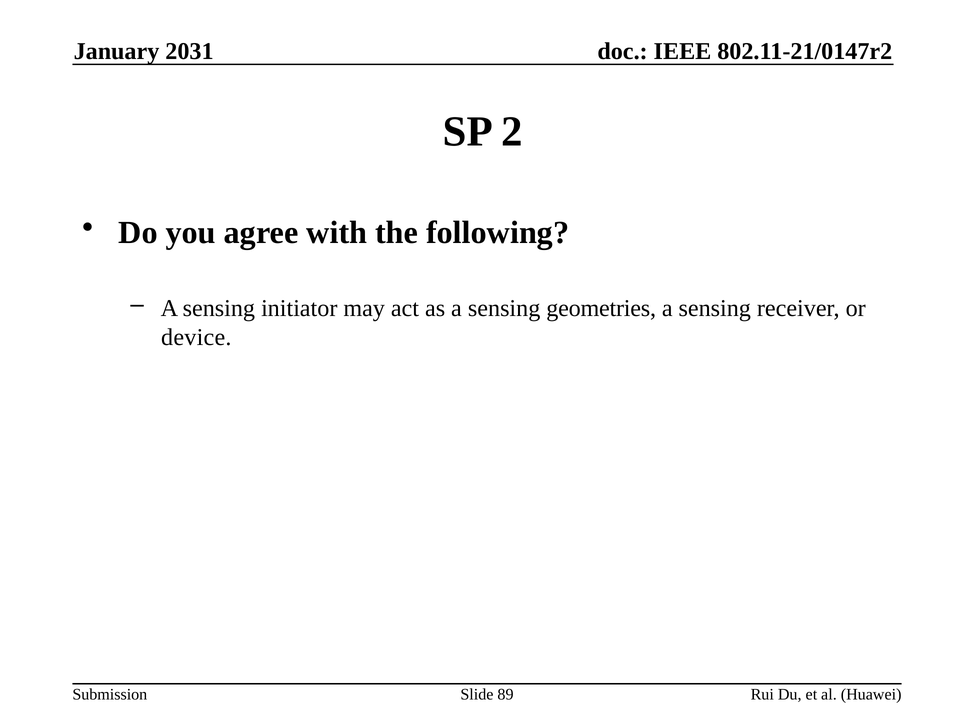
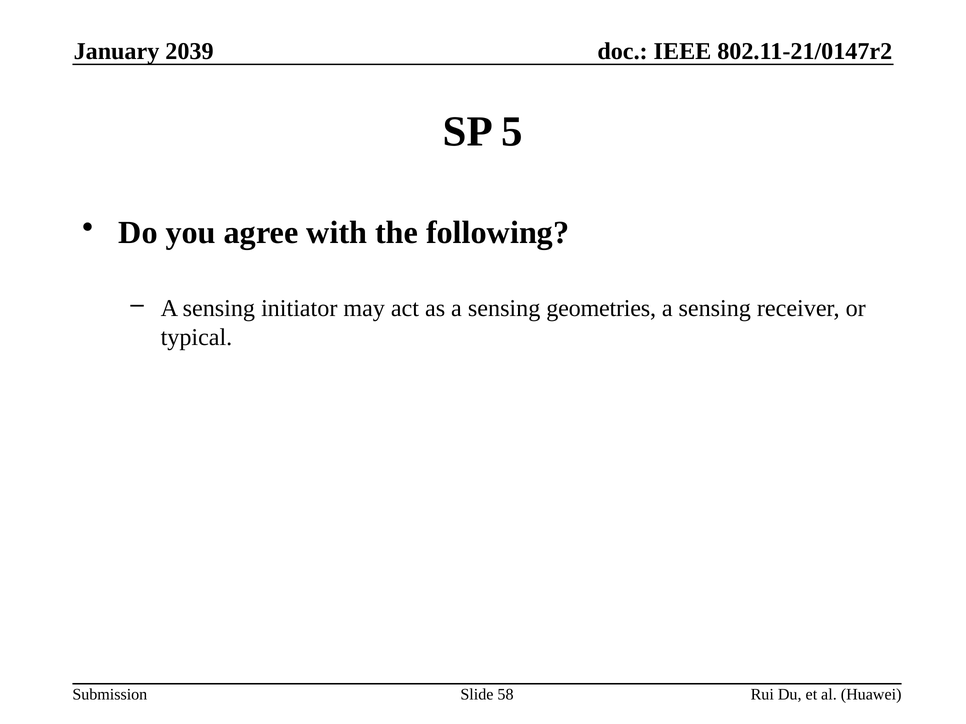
2031: 2031 -> 2039 (189, 52)
2: 2 -> 5 (512, 132)
device: device -> typical (196, 337)
89: 89 -> 58 (506, 695)
